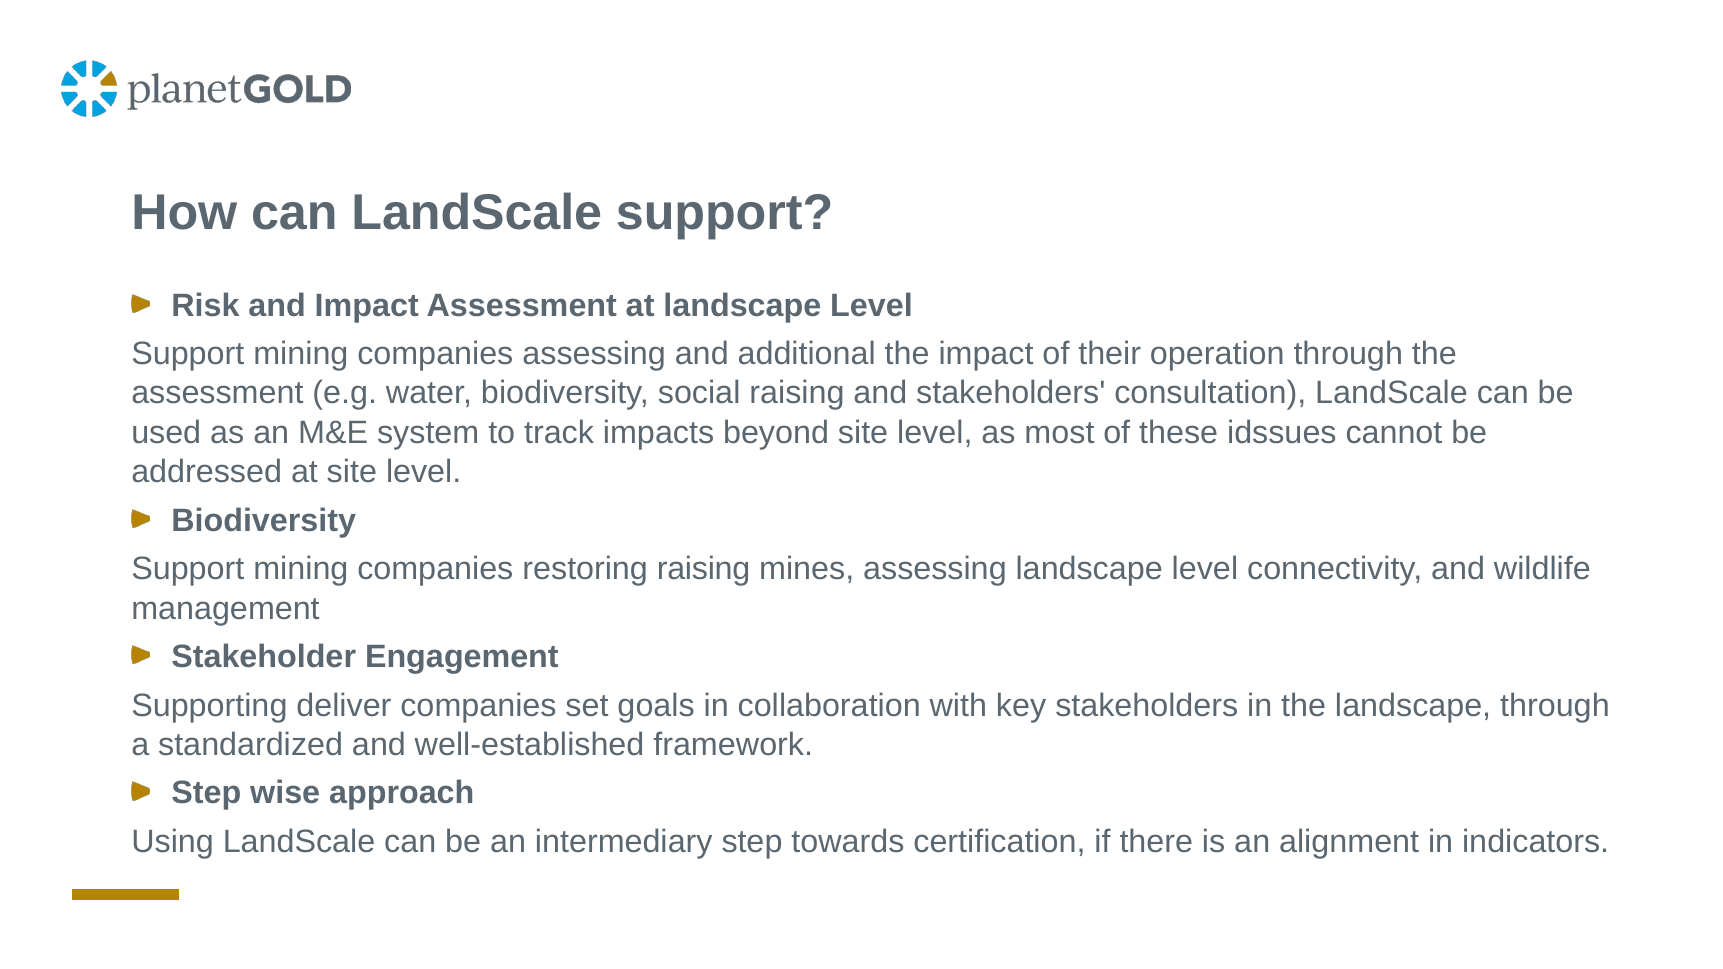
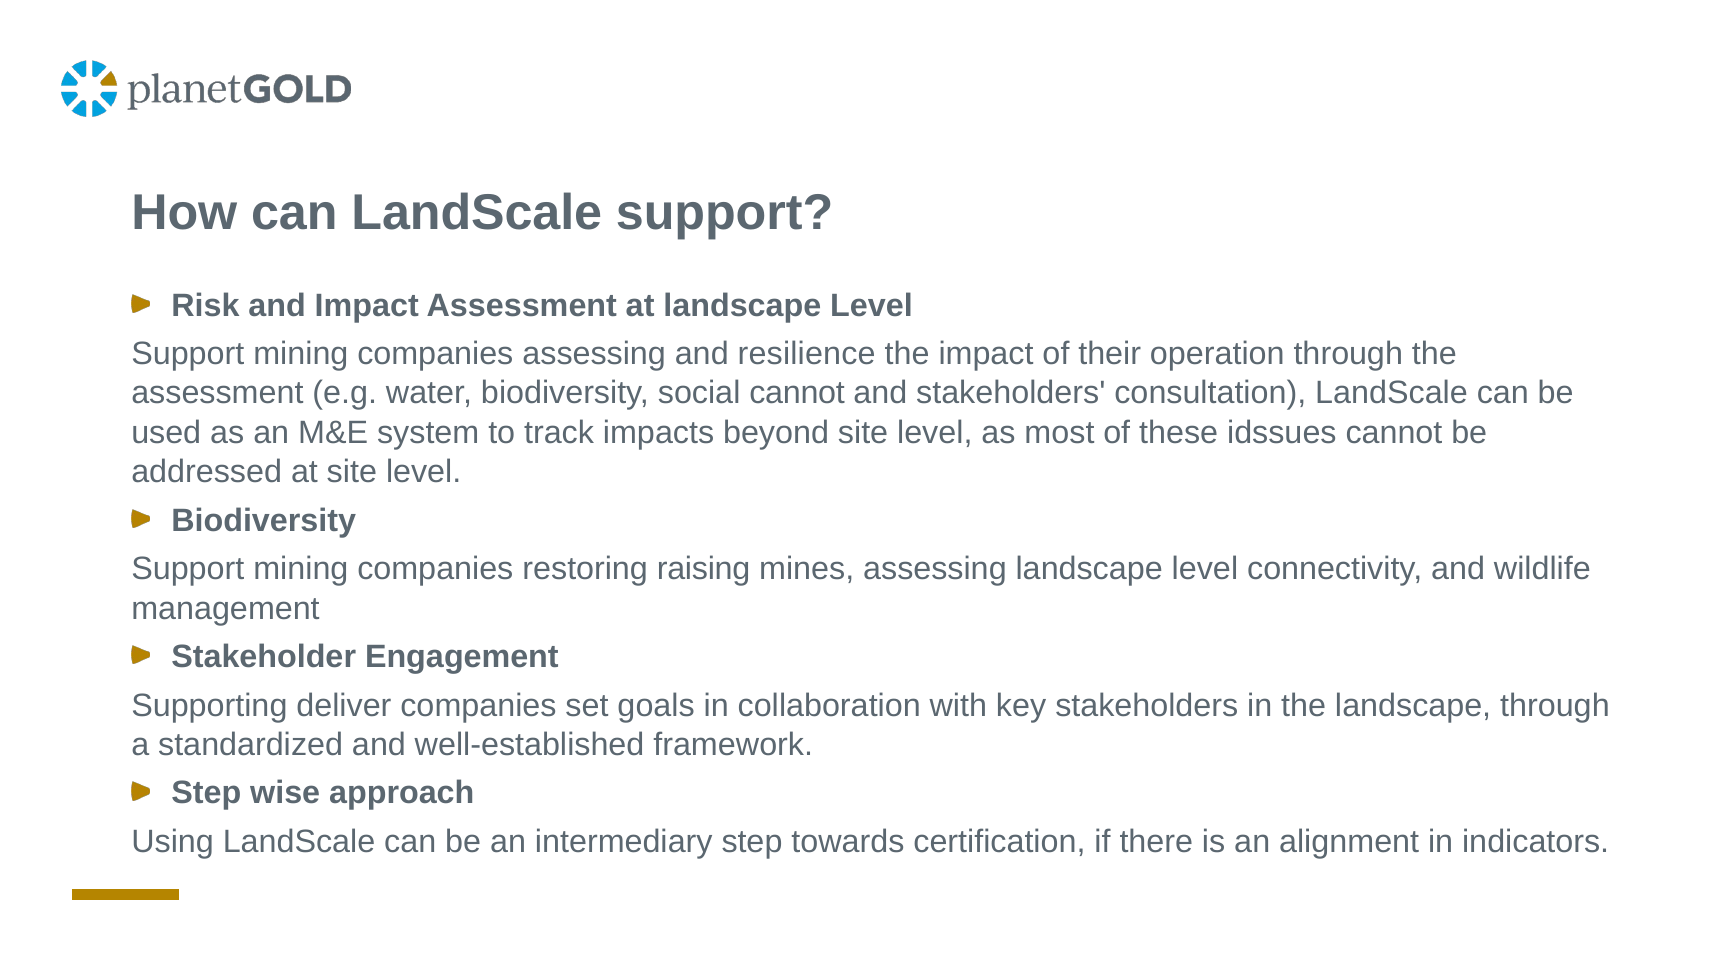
additional: additional -> resilience (807, 354)
social raising: raising -> cannot (797, 393)
